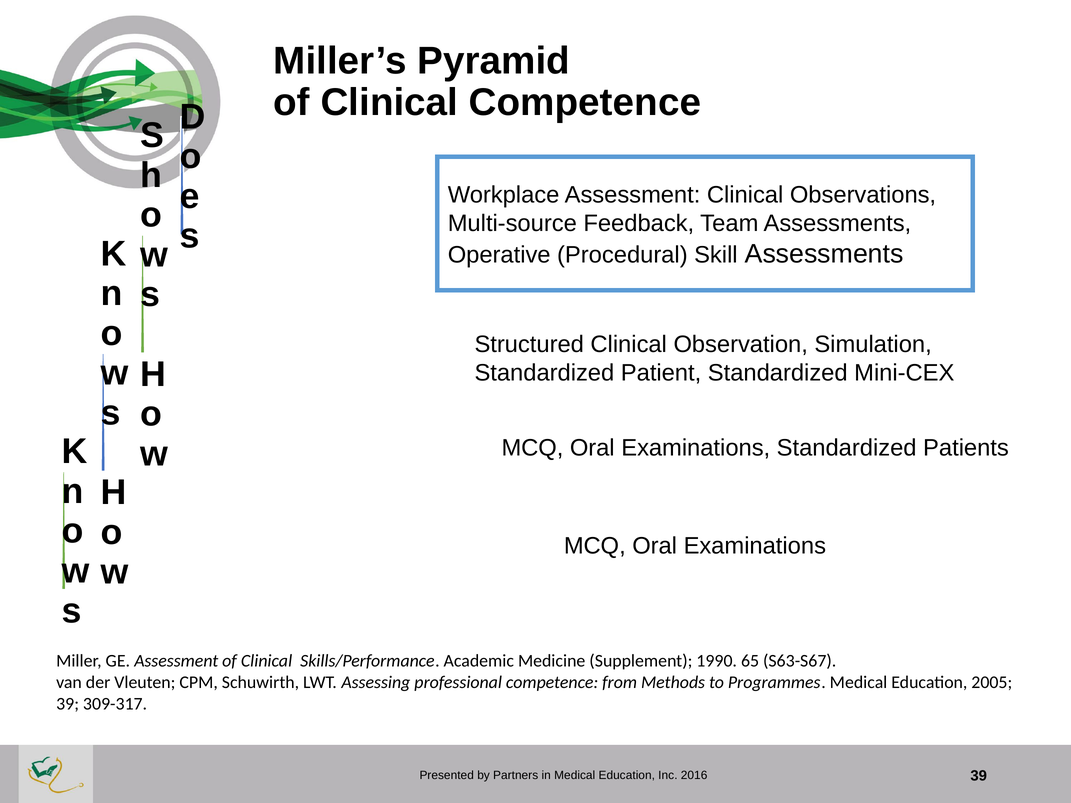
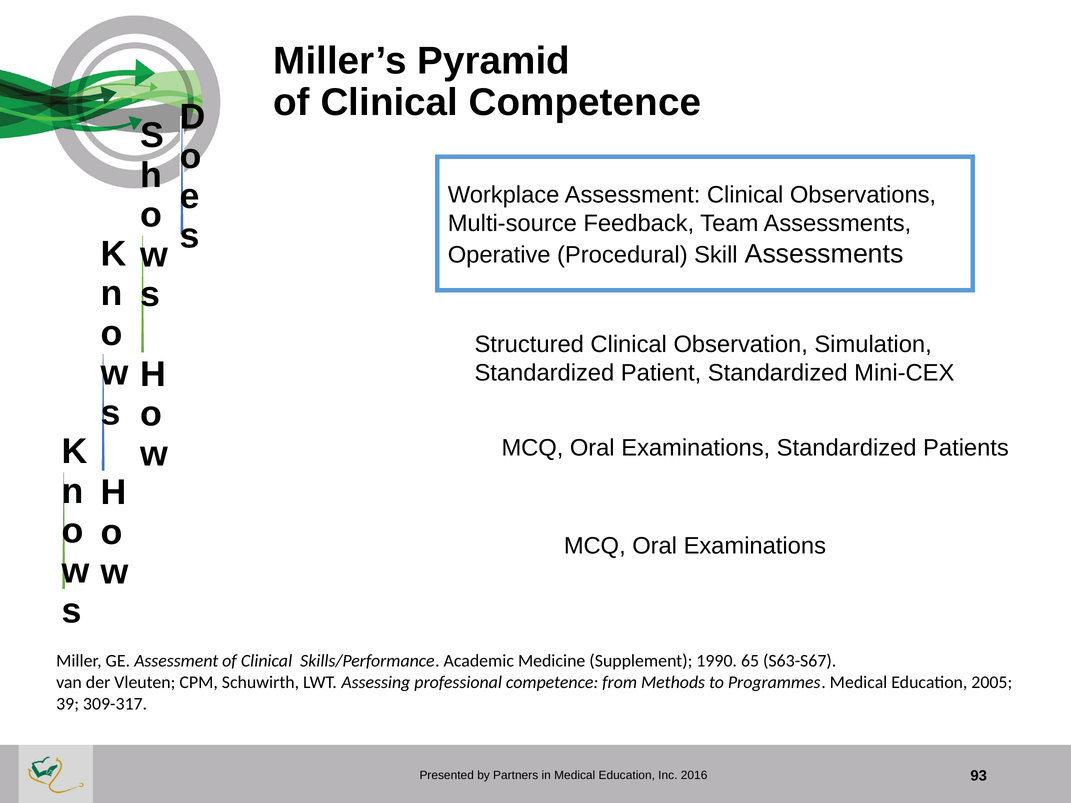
2016 39: 39 -> 93 (979, 776)
